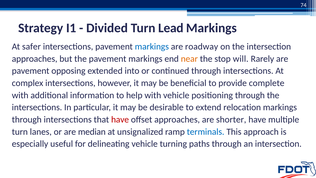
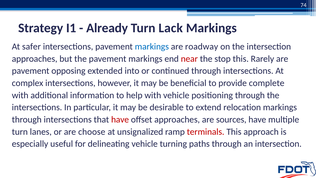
Divided: Divided -> Already (107, 28)
Lead: Lead -> Lack (171, 28)
near colour: orange -> red (189, 59)
stop will: will -> this (241, 59)
shorter: shorter -> sources (231, 119)
median: median -> choose (92, 132)
terminals colour: blue -> red (206, 132)
